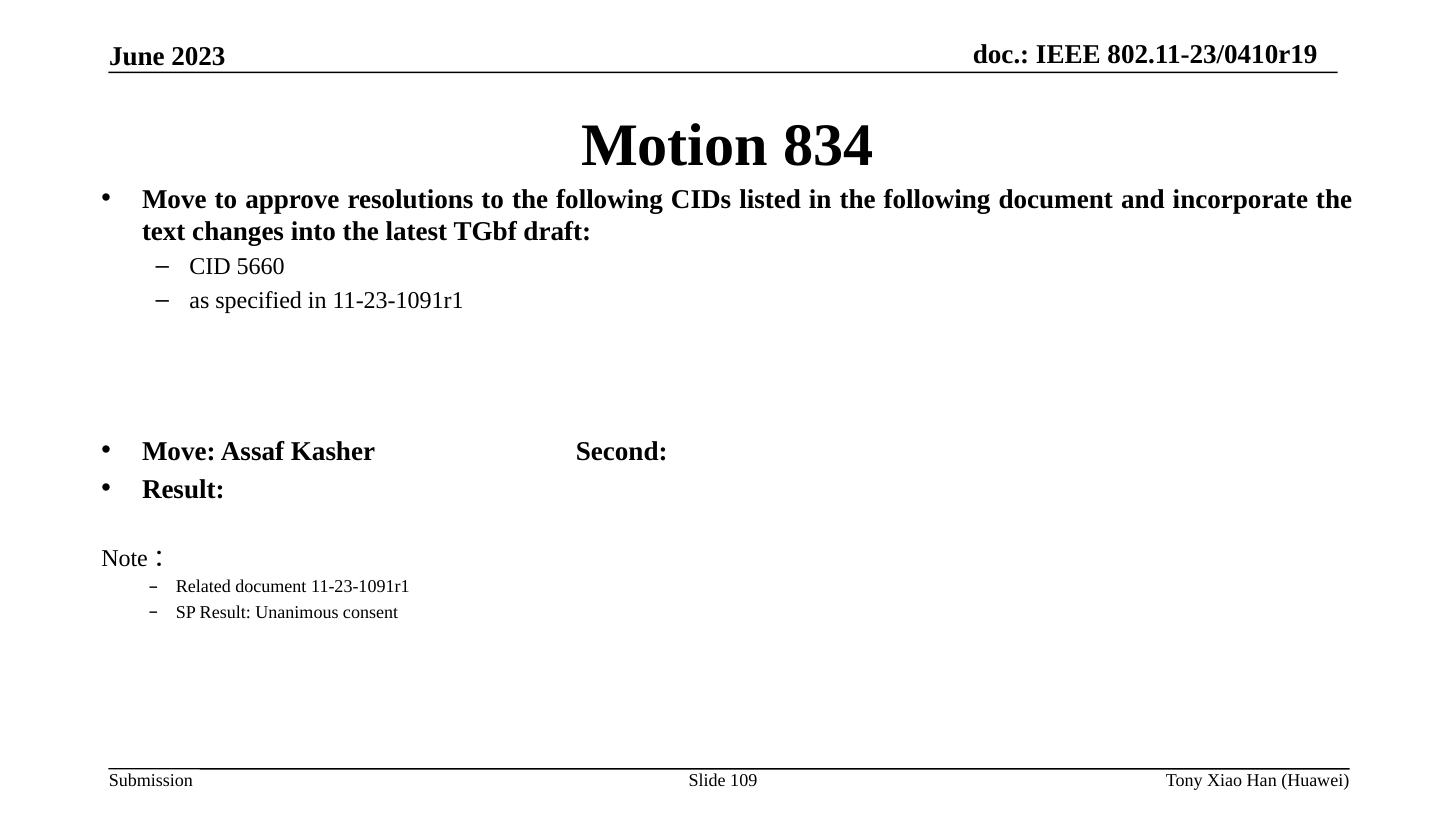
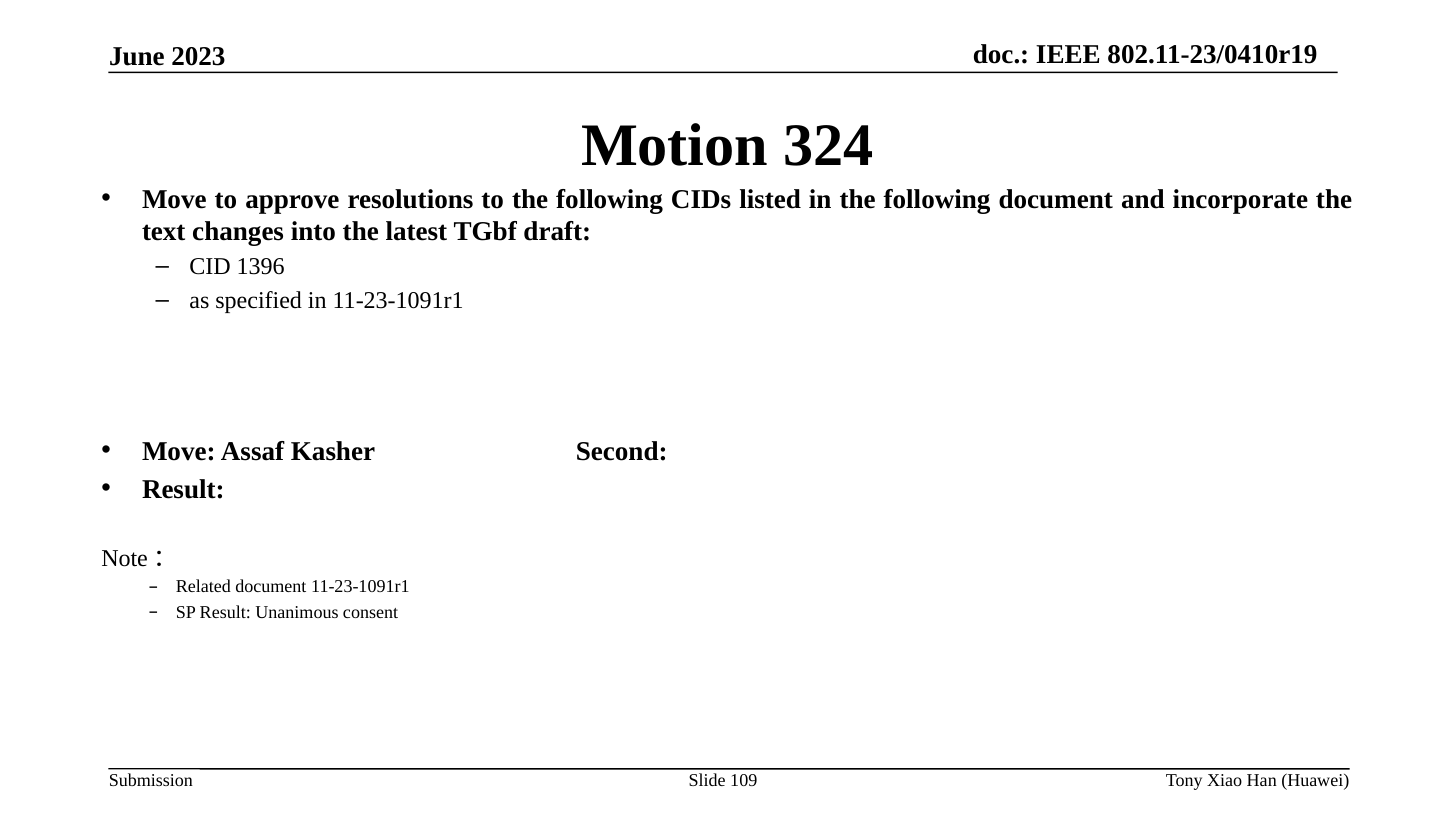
834: 834 -> 324 (828, 145)
5660: 5660 -> 1396 (261, 267)
